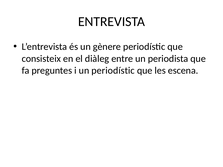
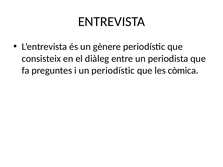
escena: escena -> còmica (183, 71)
